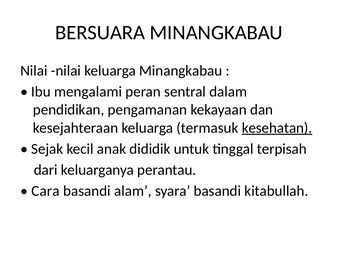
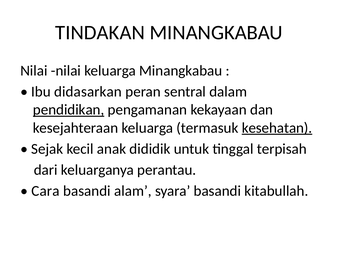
BERSUARA: BERSUARA -> TINDAKAN (100, 33)
mengalami: mengalami -> didasarkan (88, 92)
pendidikan underline: none -> present (69, 110)
